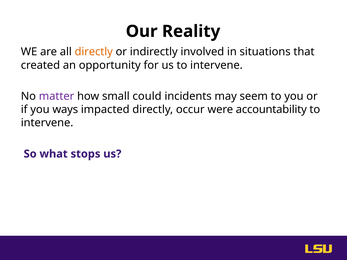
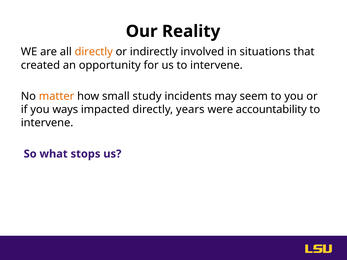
matter colour: purple -> orange (57, 96)
could: could -> study (147, 96)
occur: occur -> years (190, 110)
